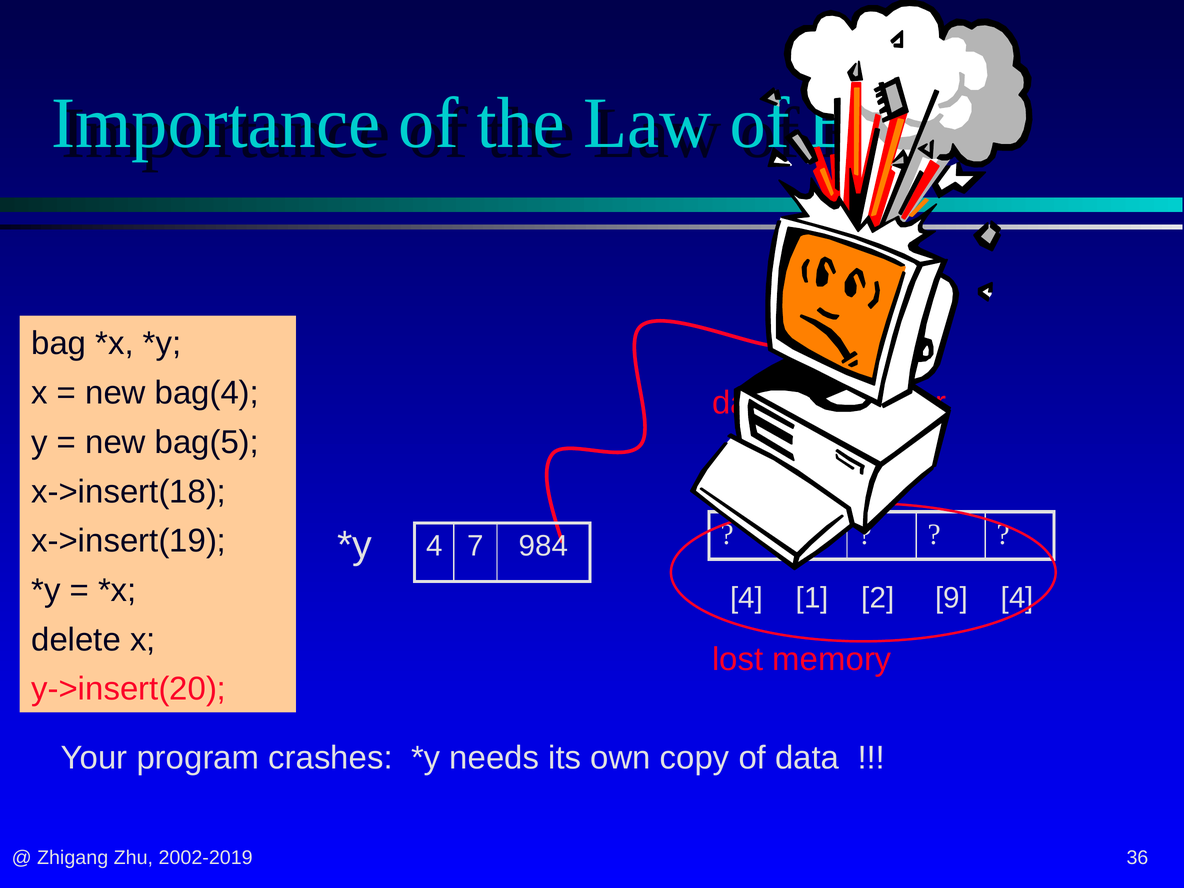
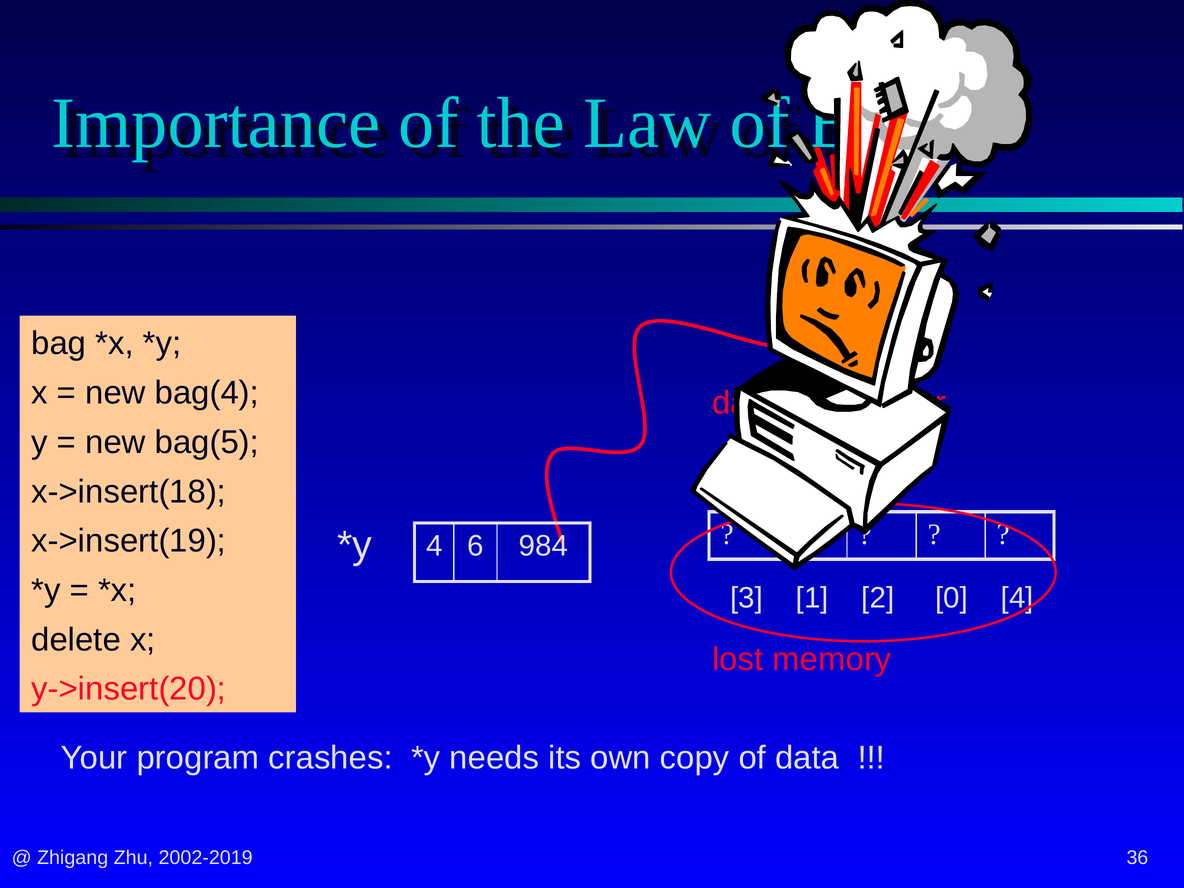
7: 7 -> 6 (475, 546)
4: 4 -> 3 (747, 598)
9: 9 -> 0 (952, 598)
